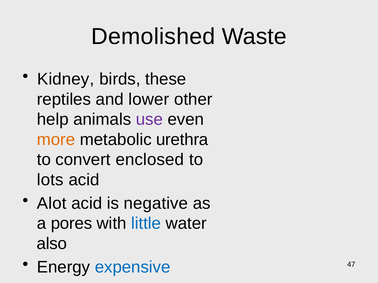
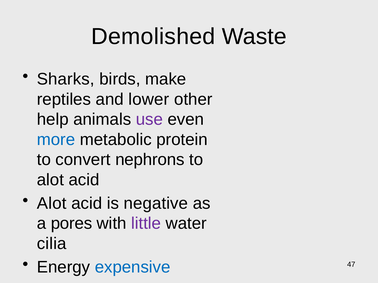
Kidney: Kidney -> Sharks (66, 79)
these: these -> make (166, 79)
more colour: orange -> blue (56, 140)
urethra: urethra -> protein (182, 140)
enclosed: enclosed -> nephrons (150, 160)
lots: lots -> alot (50, 180)
little colour: blue -> purple (146, 224)
also: also -> cilia (52, 244)
